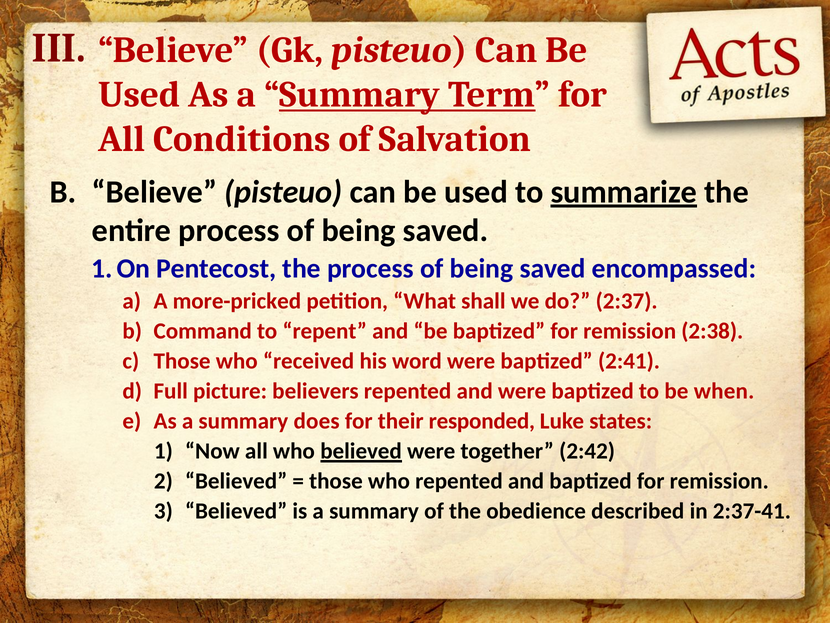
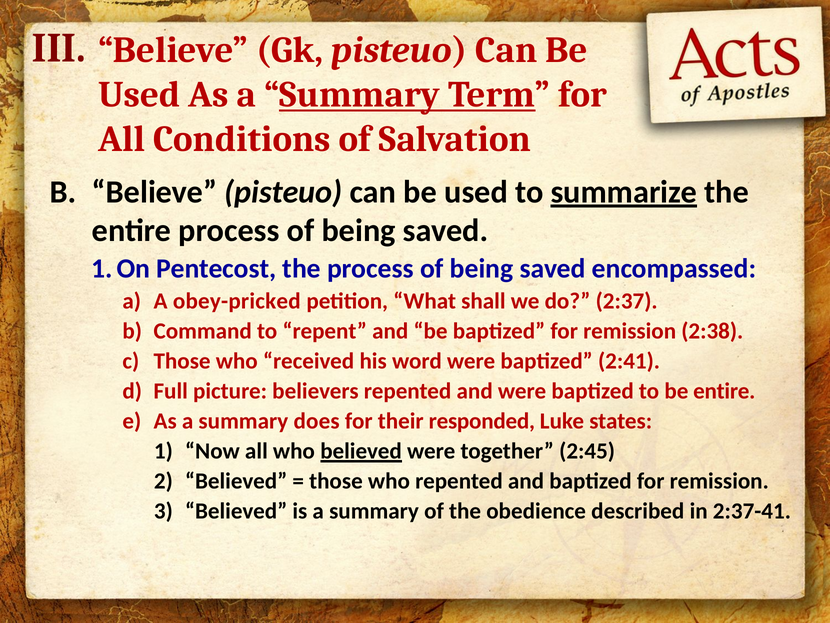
more-pricked: more-pricked -> obey-pricked (237, 301)
be when: when -> entire (724, 391)
2:42: 2:42 -> 2:45 (587, 451)
